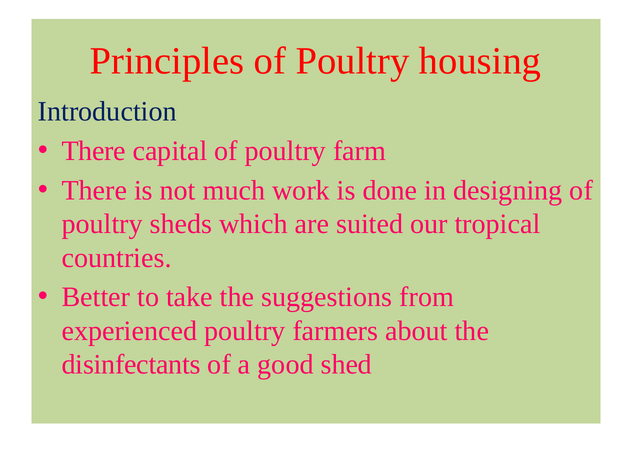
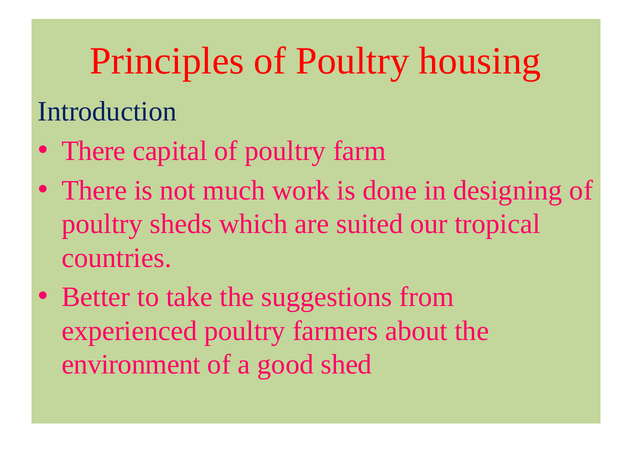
disinfectants: disinfectants -> environment (131, 365)
